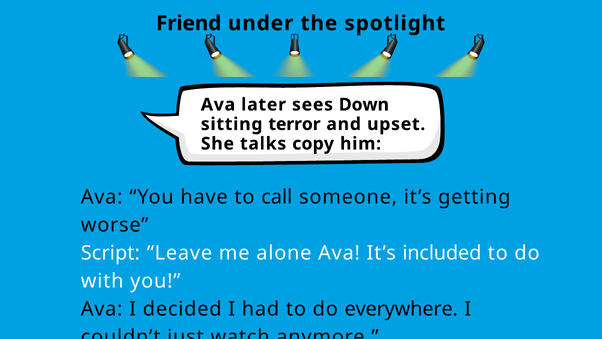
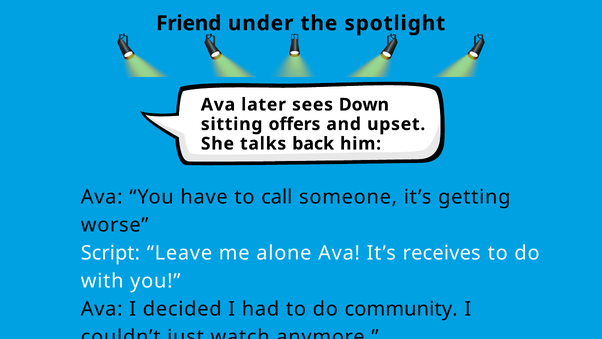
terror: terror -> offers (294, 124)
copy: copy -> back (313, 144)
included: included -> receives (442, 253)
everywhere: everywhere -> community (401, 309)
